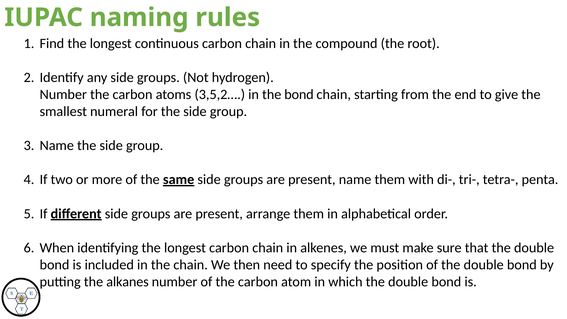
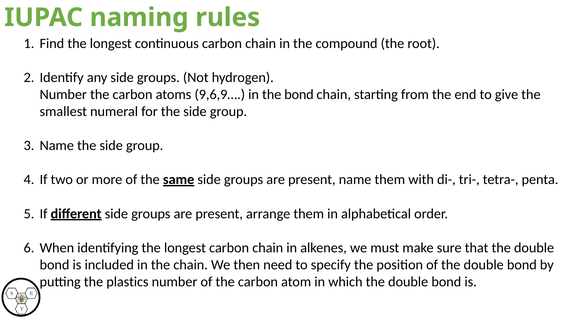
3,5,2…: 3,5,2… -> 9,6,9… (220, 95)
alkanes: alkanes -> plastics (127, 282)
